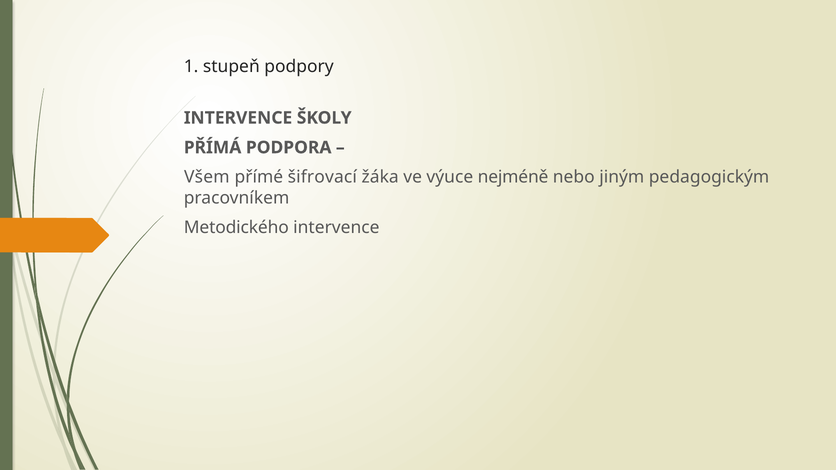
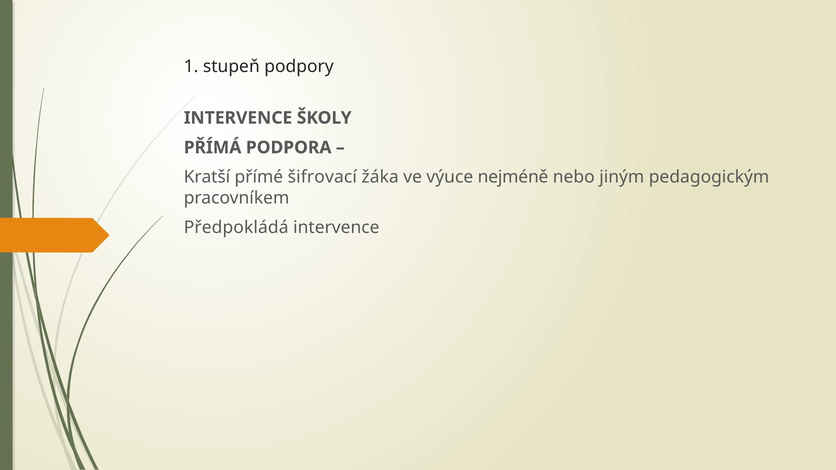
Všem: Všem -> Kratší (207, 177)
Metodického: Metodického -> Předpokládá (236, 228)
